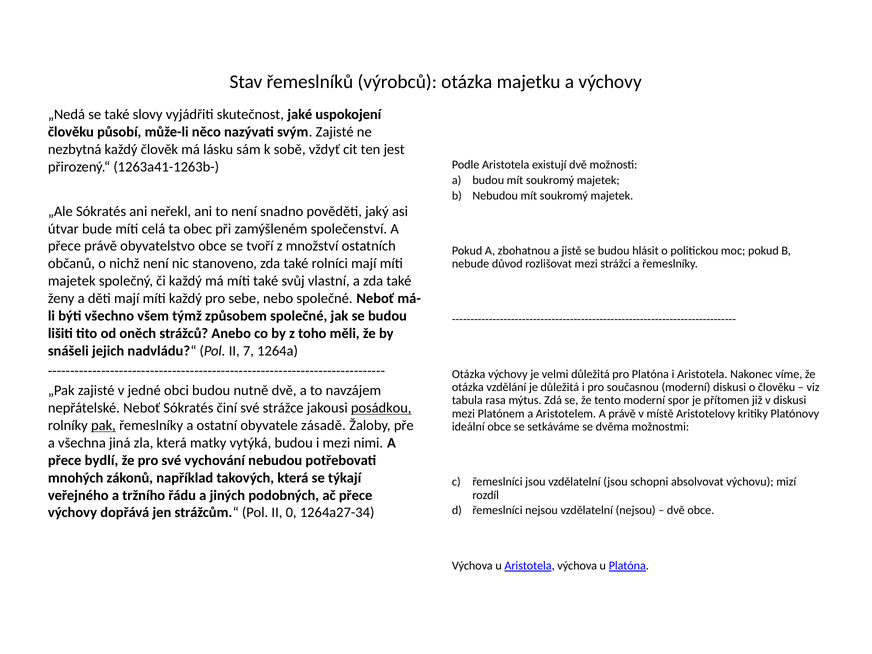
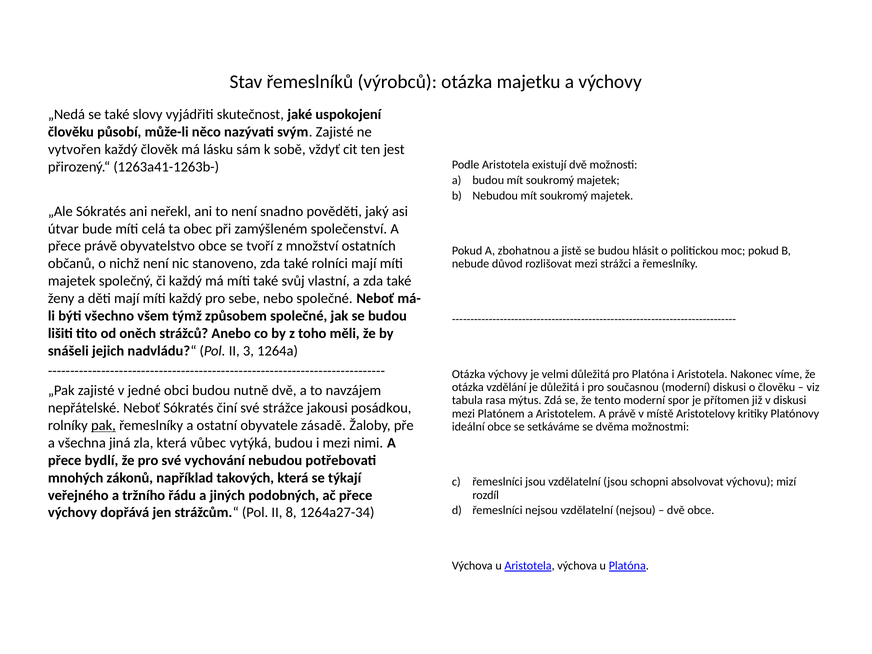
nezbytná: nezbytná -> vytvořen (75, 149)
7: 7 -> 3 (248, 351)
posádkou underline: present -> none (381, 408)
matky: matky -> vůbec (208, 443)
0: 0 -> 8 (291, 513)
